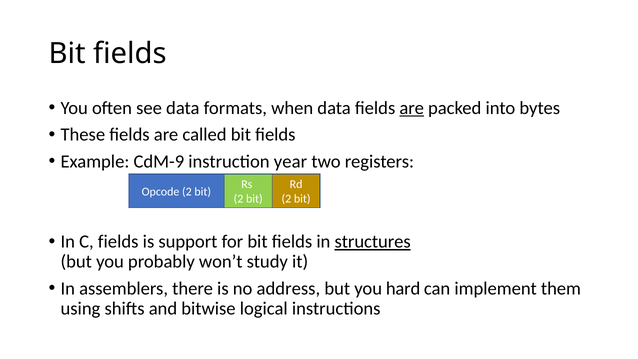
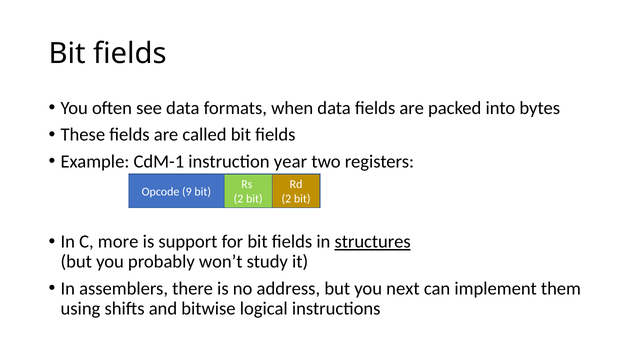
are underline: present -> none (412, 108)
CdM-9: CdM-9 -> CdM-1 (159, 161)
Opcode 2: 2 -> 9 (187, 192)
C fields: fields -> more (118, 242)
hard: hard -> next (403, 288)
